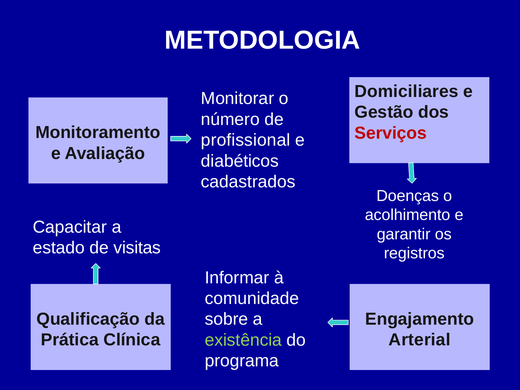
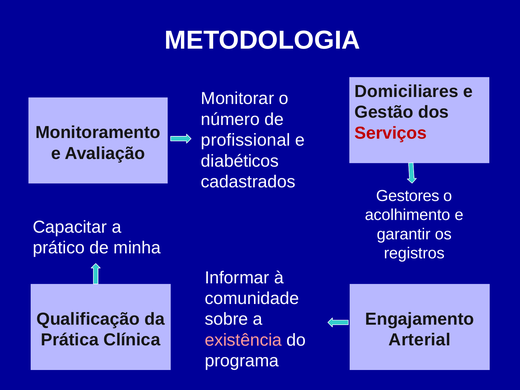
Doenças: Doenças -> Gestores (408, 196)
estado: estado -> prático (59, 248)
visitas: visitas -> minha (137, 248)
existência colour: light green -> pink (243, 340)
